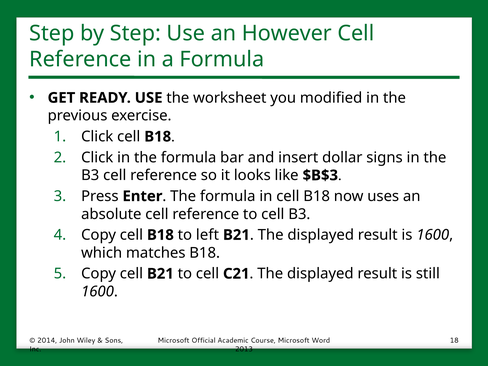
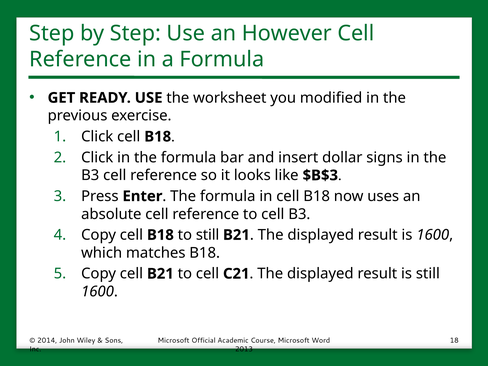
to left: left -> still (208, 235)
